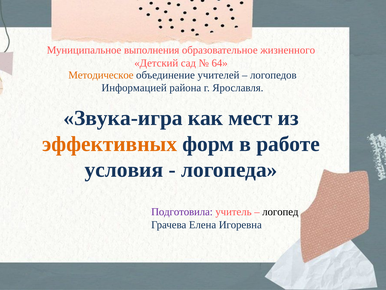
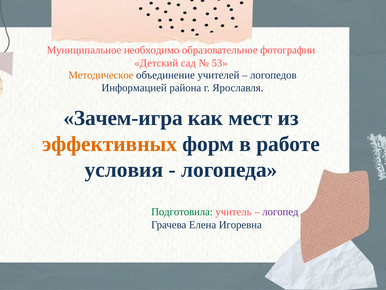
выполнения: выполнения -> необходимо (152, 50)
жизненного: жизненного -> фотографии (288, 50)
64: 64 -> 53 (220, 63)
Звука-игра: Звука-игра -> Зачем-игра (123, 118)
Подготовила colour: purple -> green (182, 212)
логопед colour: black -> purple (280, 212)
